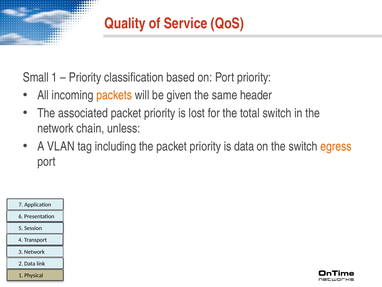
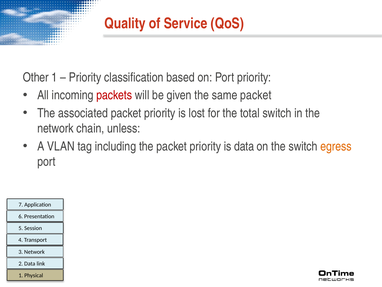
Small: Small -> Other (36, 77)
packets colour: orange -> red (114, 95)
same header: header -> packet (256, 95)
